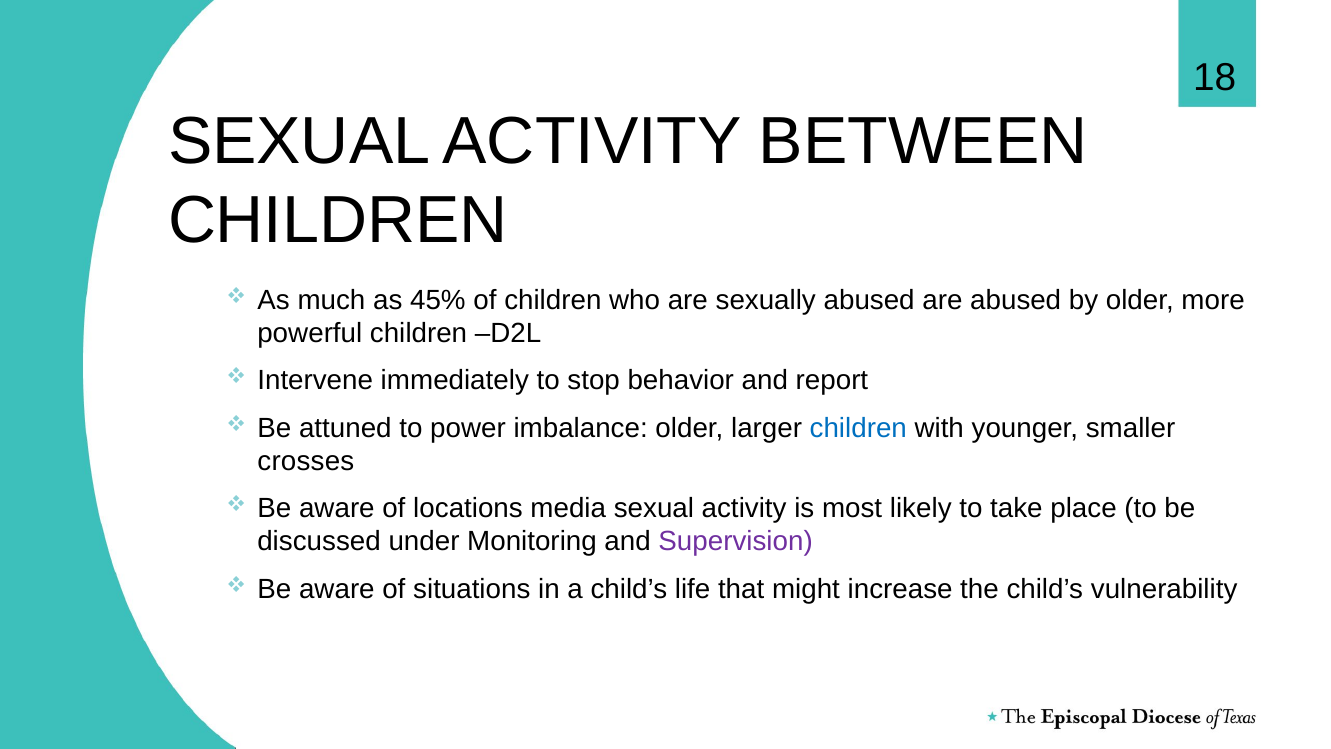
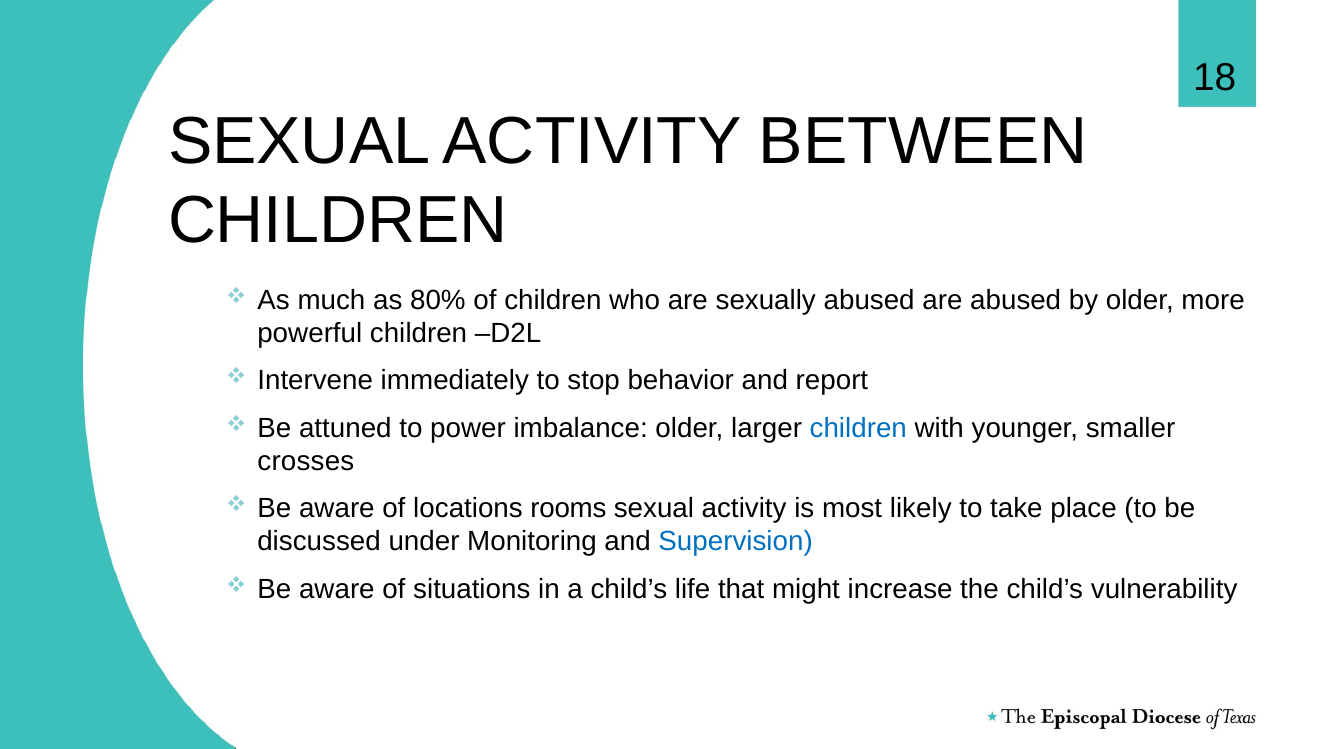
45%: 45% -> 80% (438, 300)
media: media -> rooms (568, 508)
Supervision colour: purple -> blue (736, 542)
